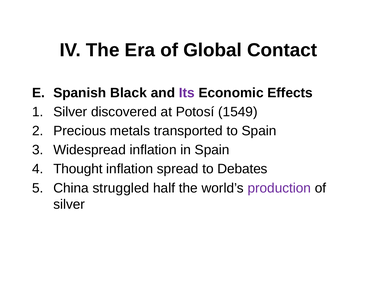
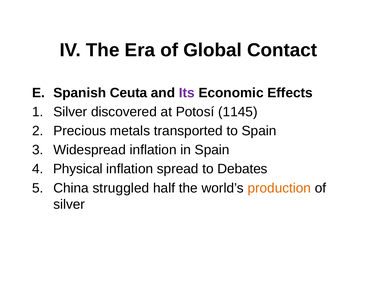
Black: Black -> Ceuta (129, 93)
1549: 1549 -> 1145 (238, 112)
Thought: Thought -> Physical (78, 169)
production colour: purple -> orange (279, 188)
